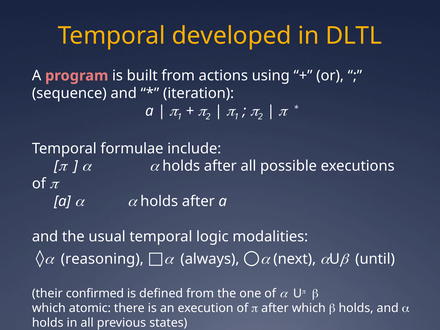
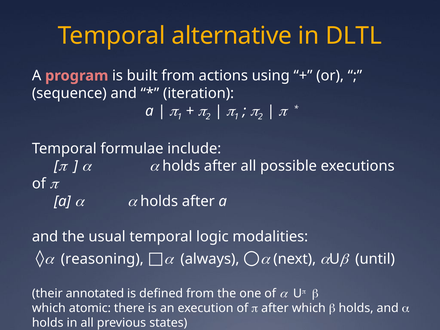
developed: developed -> alternative (232, 36)
confirmed: confirmed -> annotated (95, 294)
